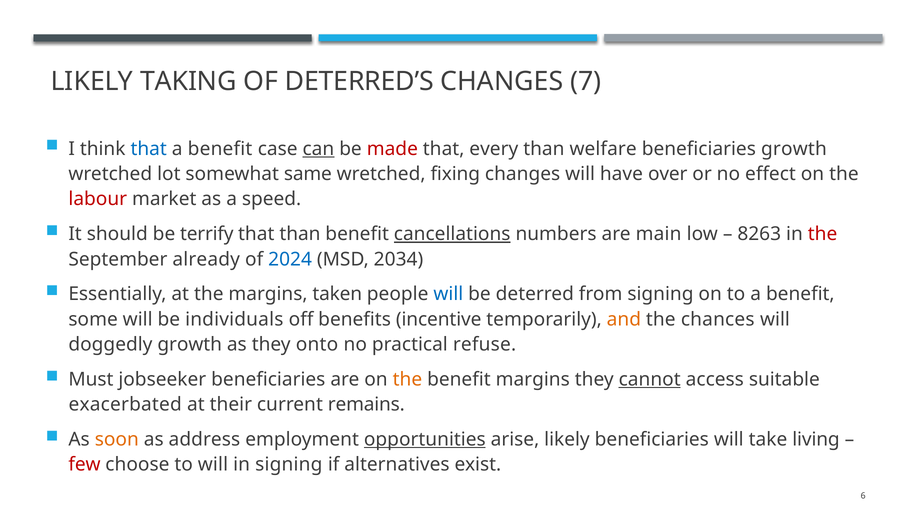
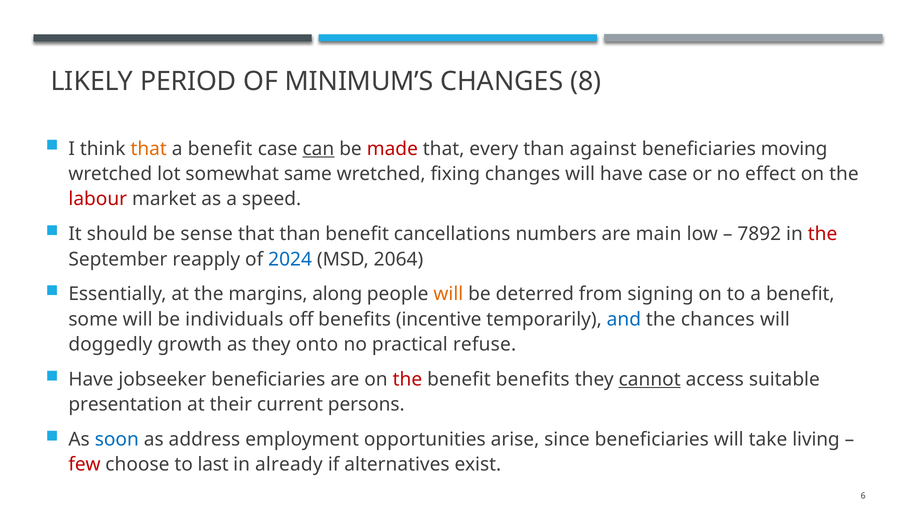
TAKING: TAKING -> PERIOD (188, 81)
DETERRED’S: DETERRED’S -> MINIMUM’S (359, 81)
7: 7 -> 8 (586, 81)
that colour: blue -> orange (149, 149)
welfare: welfare -> against (603, 149)
beneficiaries growth: growth -> moving (794, 149)
have over: over -> case (668, 174)
terrify: terrify -> sense (207, 234)
cancellations underline: present -> none (452, 234)
8263: 8263 -> 7892 (759, 234)
already: already -> reapply (206, 259)
2034: 2034 -> 2064 (399, 259)
taken: taken -> along (337, 294)
will colour: blue -> orange (448, 294)
and colour: orange -> blue (624, 319)
Must: Must -> Have (91, 380)
the colour: orange -> red (407, 380)
benefit margins: margins -> benefits (533, 380)
exacerbated: exacerbated -> presentation (125, 405)
remains: remains -> persons (366, 405)
soon colour: orange -> blue (117, 440)
opportunities underline: present -> none (425, 440)
arise likely: likely -> since (567, 440)
to will: will -> last (213, 465)
in signing: signing -> already (289, 465)
